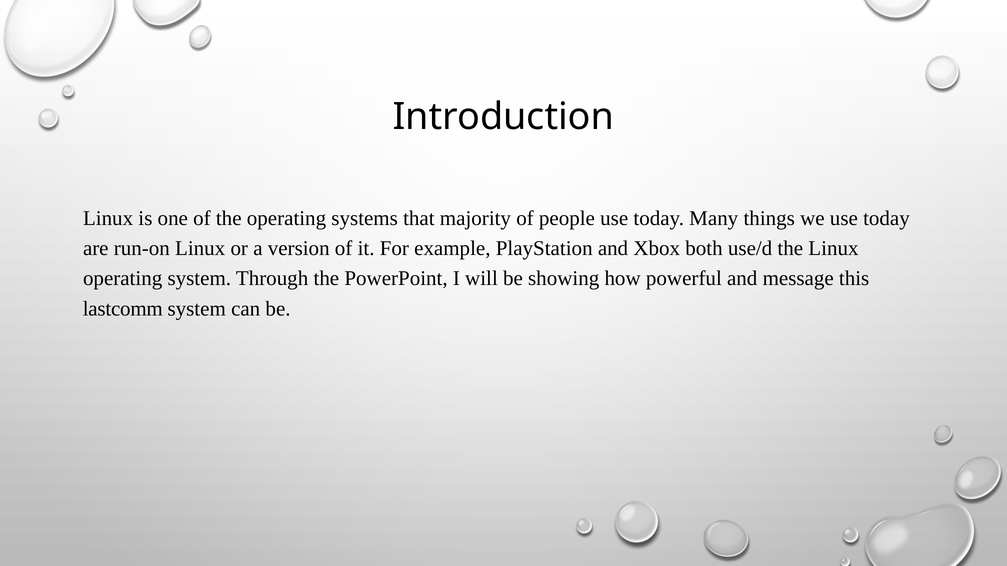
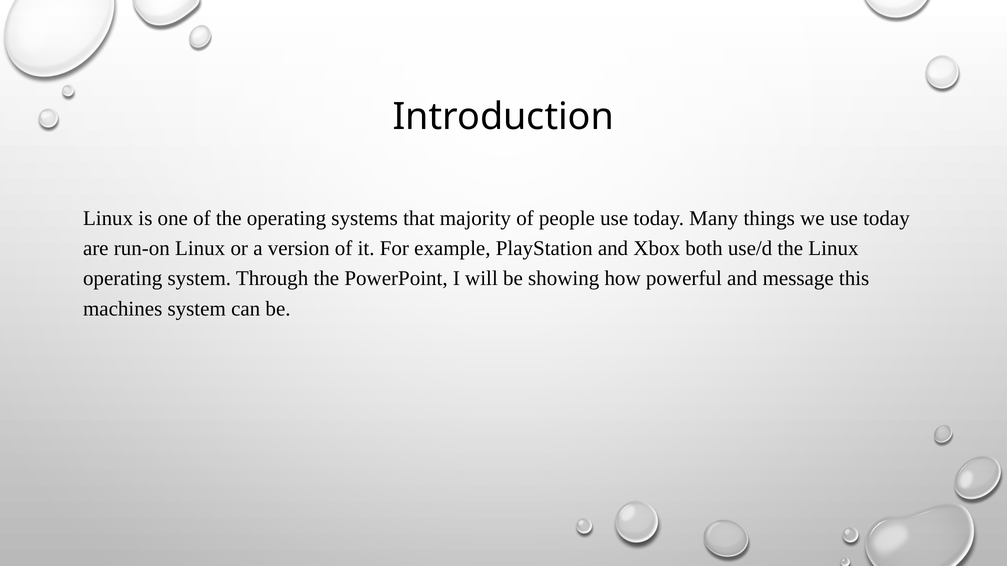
lastcomm: lastcomm -> machines (123, 309)
